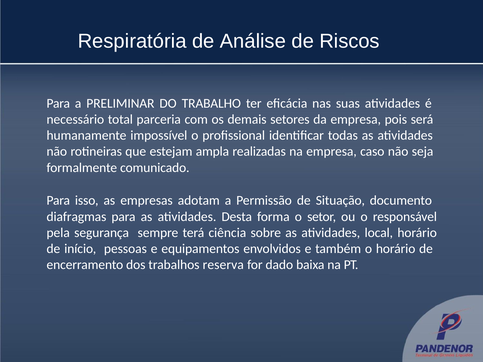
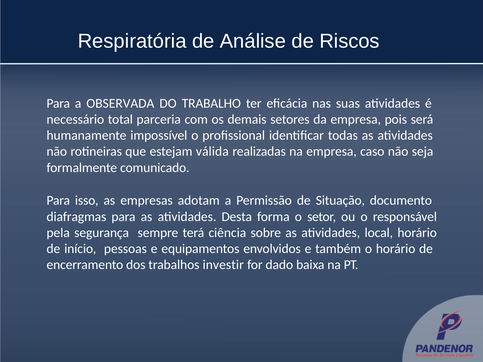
PRELIMINAR: PRELIMINAR -> OBSERVADA (120, 103)
ampla: ampla -> válida (212, 152)
reserva: reserva -> investir (223, 265)
